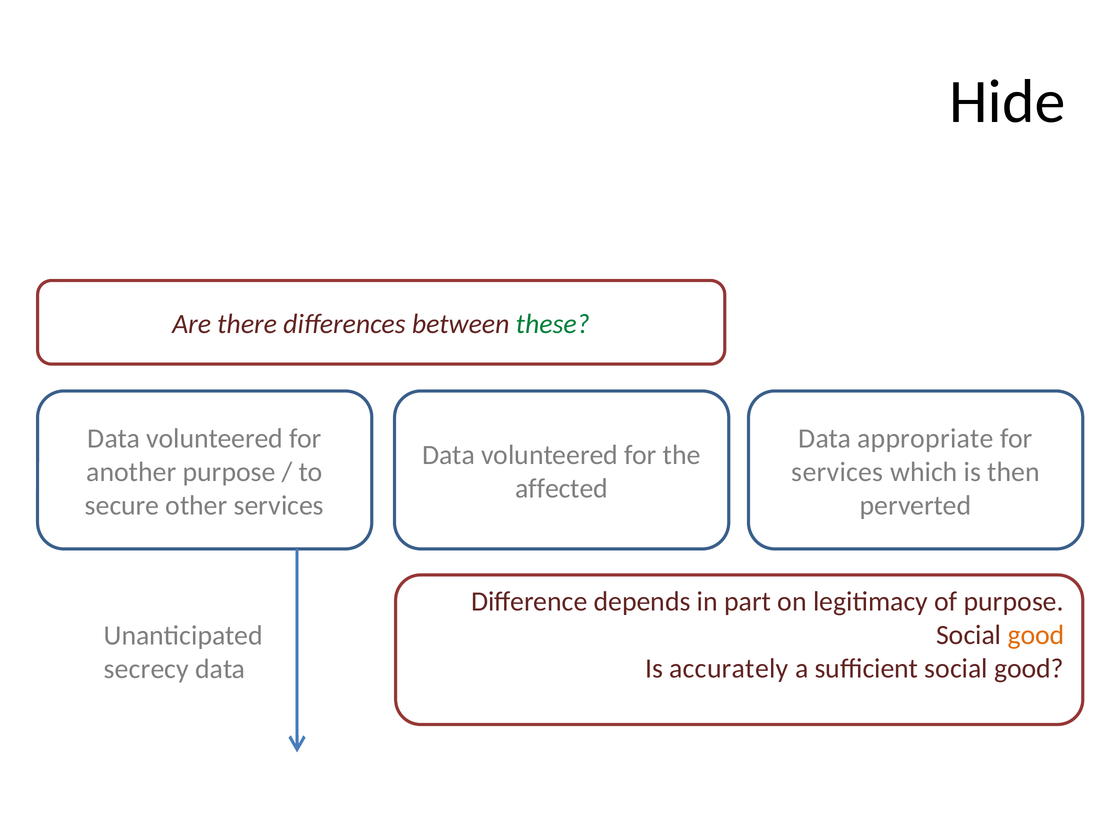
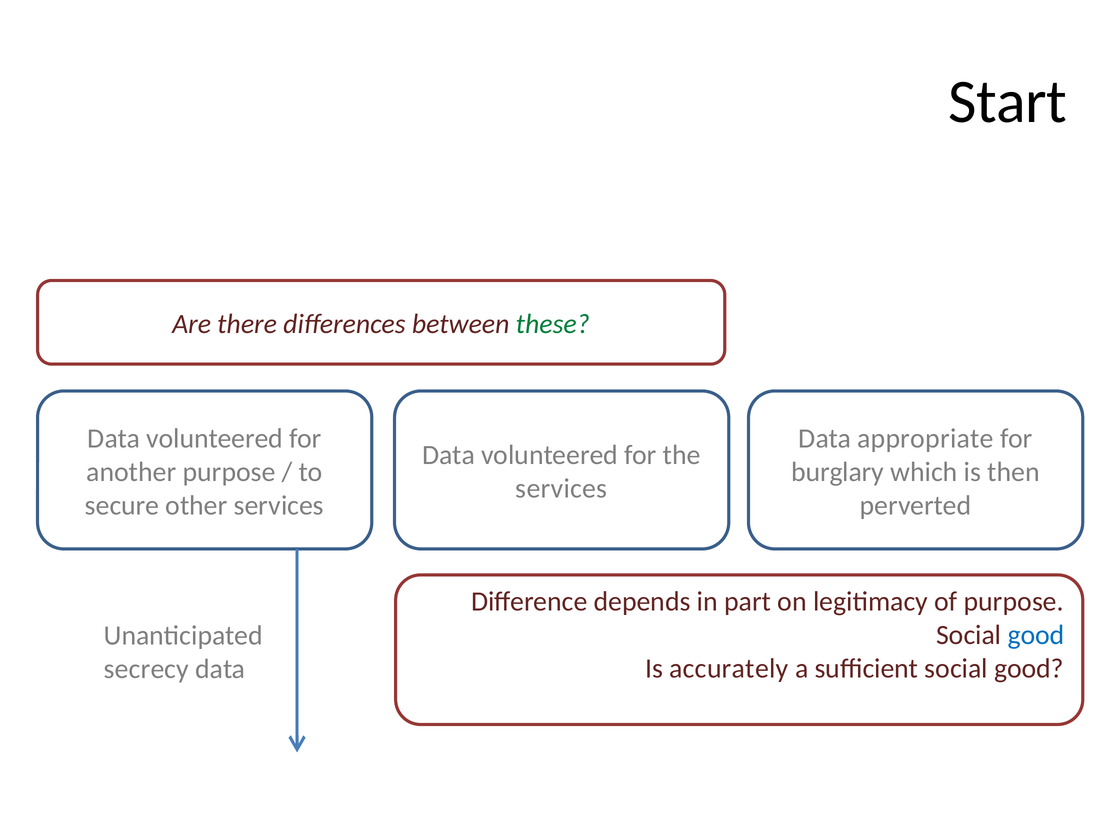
Hide: Hide -> Start (1008, 102)
services: services -> burglary (838, 472)
affected: affected -> services (561, 488)
good colour: orange -> blue (1036, 635)
